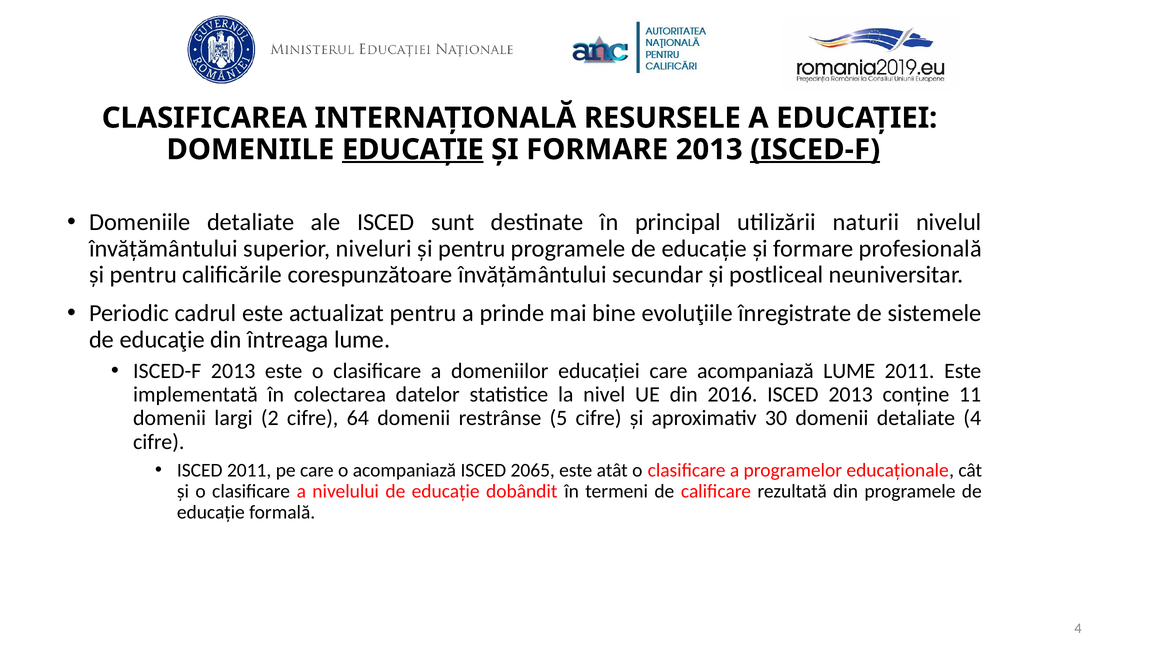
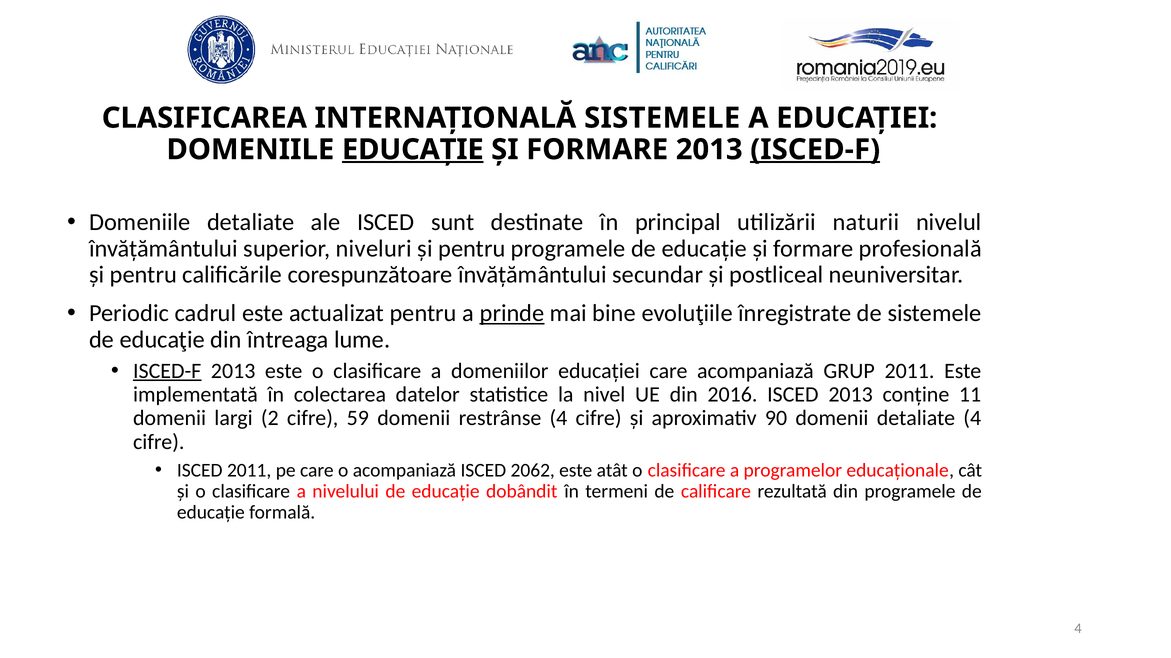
INTERNAȚIONALĂ RESURSELE: RESURSELE -> SISTEMELE (662, 118)
prinde underline: none -> present (512, 314)
ISCED-F underline: none -> present (167, 371)
acompaniază LUME: LUME -> GRUP (849, 371)
64: 64 -> 59 (358, 419)
restrânse 5: 5 -> 4 (558, 419)
30: 30 -> 90 (776, 419)
2065: 2065 -> 2062 (533, 471)
